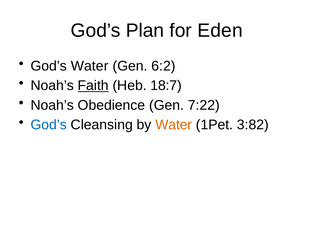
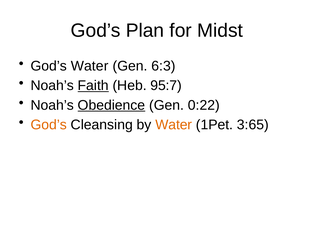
Eden: Eden -> Midst (220, 30)
6:2: 6:2 -> 6:3 (163, 66)
18:7: 18:7 -> 95:7 (166, 85)
Obedience underline: none -> present (111, 105)
7:22: 7:22 -> 0:22 (204, 105)
God’s colour: blue -> orange (49, 125)
3:82: 3:82 -> 3:65 (253, 125)
